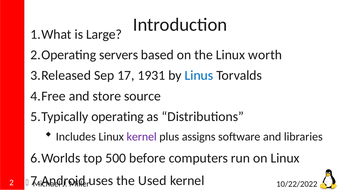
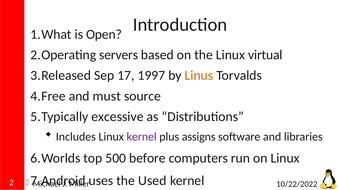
Large: Large -> Open (104, 34)
worth: worth -> virtual (265, 55)
1931: 1931 -> 1997 (151, 76)
Linus colour: blue -> orange (199, 76)
store: store -> must (107, 96)
operating: operating -> excessive (118, 117)
